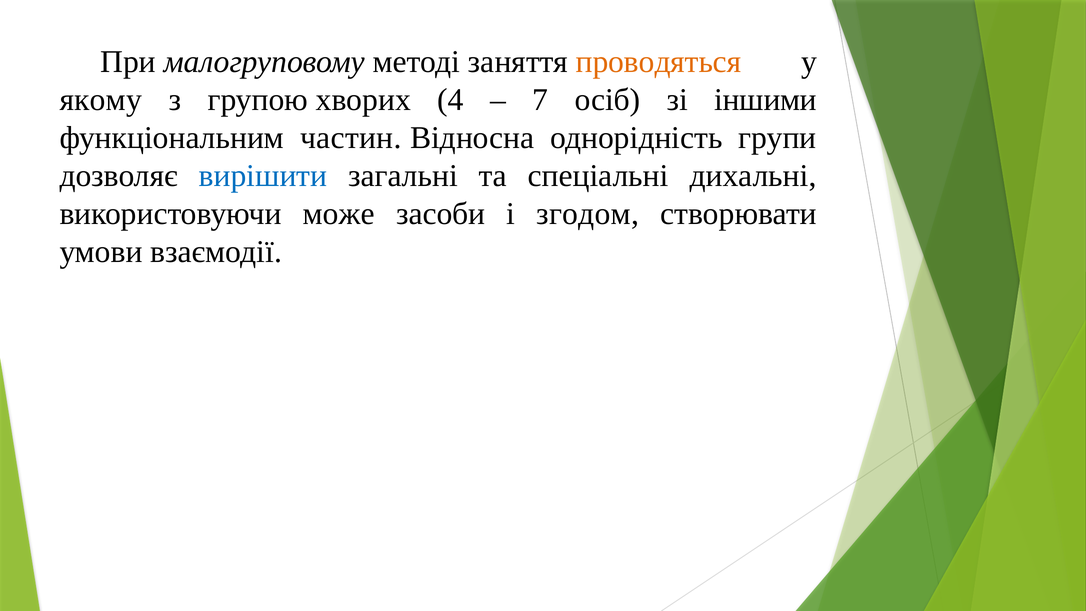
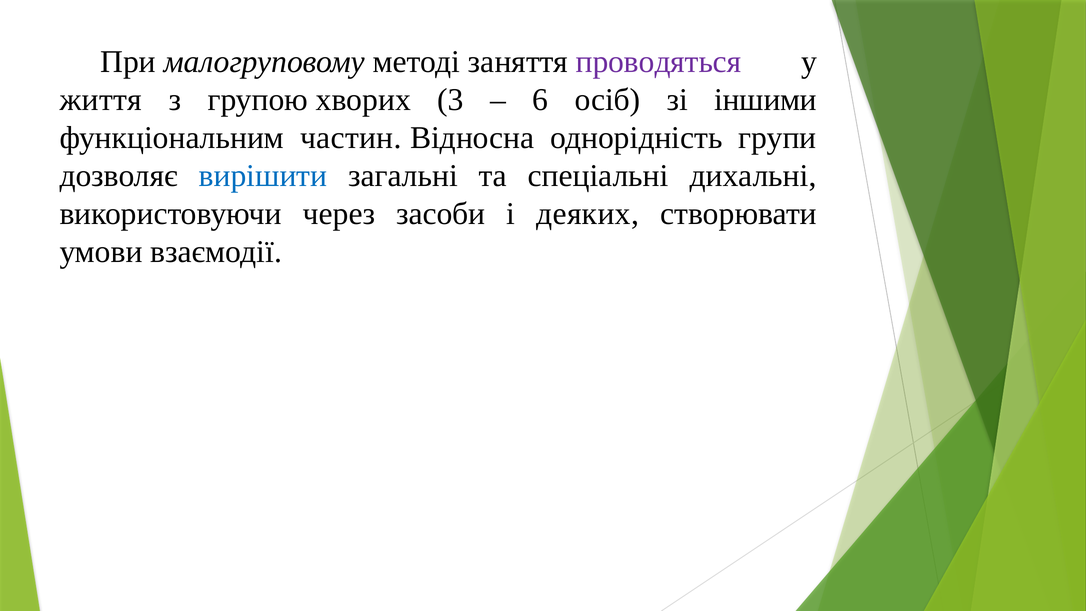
проводяться colour: orange -> purple (659, 62)
якому: якому -> життя (101, 100)
4: 4 -> 3 (450, 100)
7: 7 -> 6 (540, 100)
може: може -> через (339, 214)
згодом: згодом -> деяких (588, 214)
